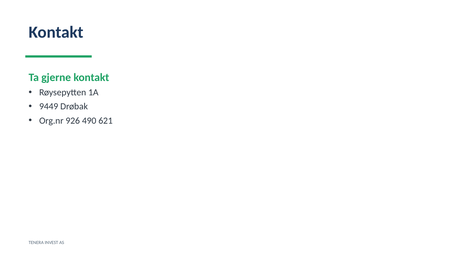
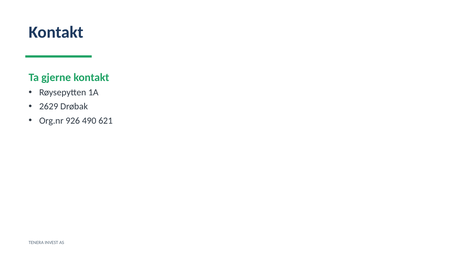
9449: 9449 -> 2629 (49, 107)
